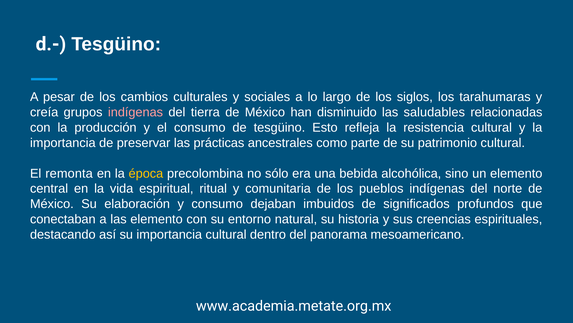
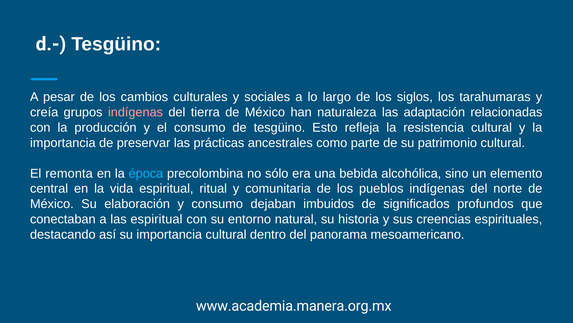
disminuido: disminuido -> naturaleza (347, 112)
saludables: saludables -> adaptación (434, 112)
época colour: yellow -> light blue (146, 173)
las elemento: elemento -> espiritual (156, 219)
www.academia.metate.org.mx: www.academia.metate.org.mx -> www.academia.manera.org.mx (294, 305)
